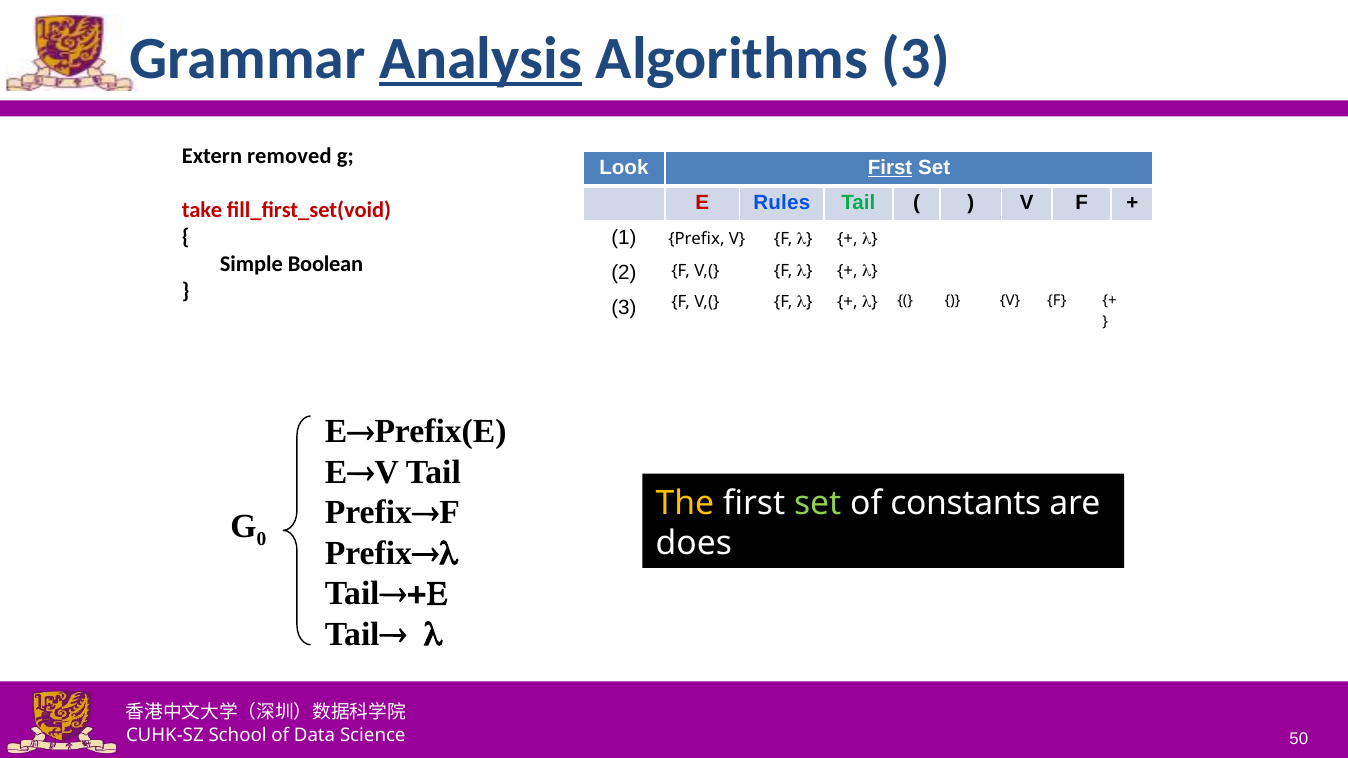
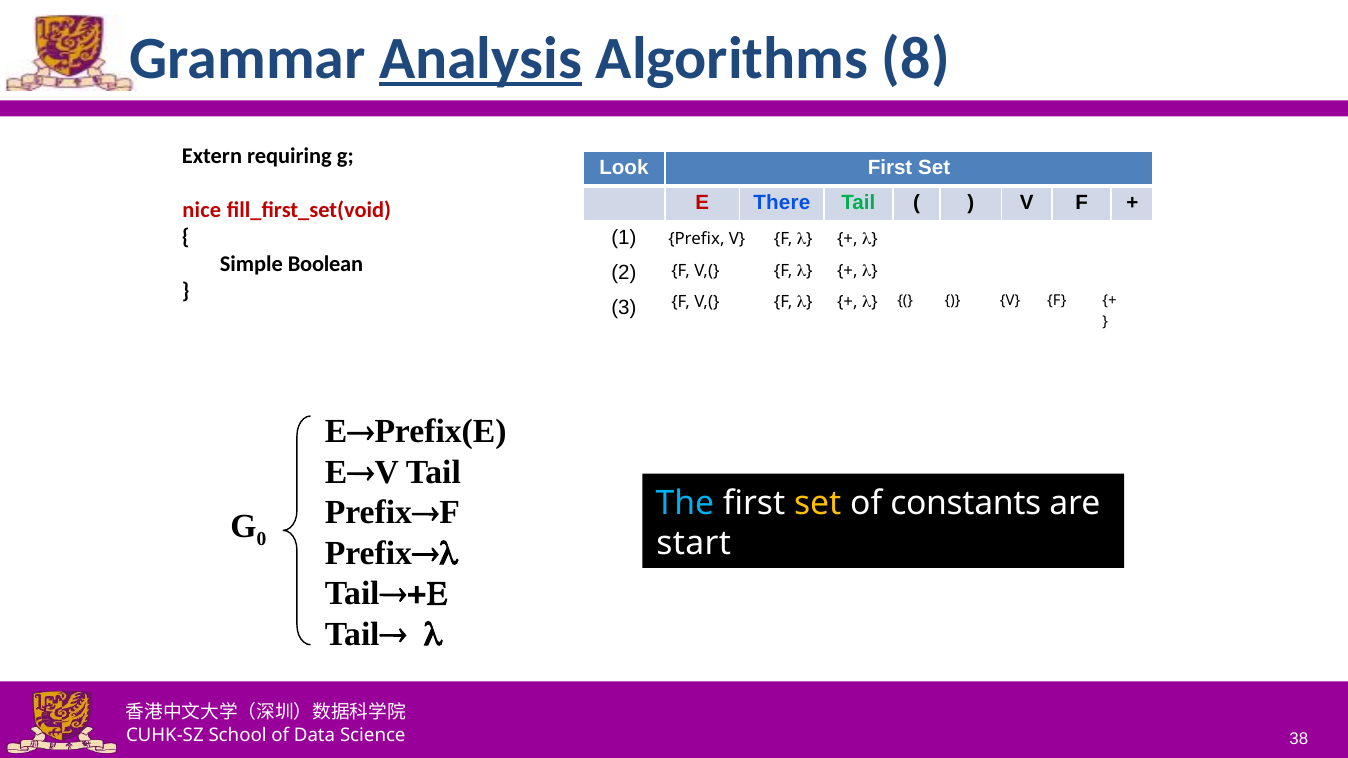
Algorithms 3: 3 -> 8 (916, 58)
removed: removed -> requiring (289, 156)
First underline: present -> none (890, 168)
Rules: Rules -> There (782, 203)
take: take -> nice (202, 210)
The colour: yellow -> light blue (685, 503)
set colour: light green -> yellow (818, 503)
does: does -> start (694, 544)
50: 50 -> 38 (1299, 739)
